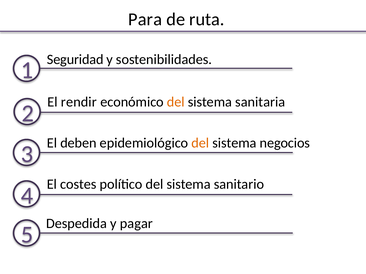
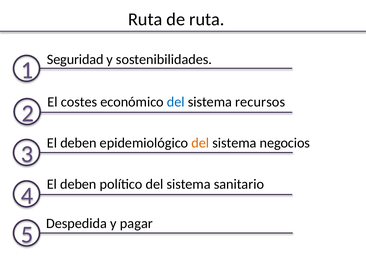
Para: Para -> Ruta (145, 19)
rendir: rendir -> costes (79, 102)
del colour: orange -> blue (176, 102)
sanitaria: sanitaria -> recursos (260, 102)
costes: costes -> deben (78, 185)
